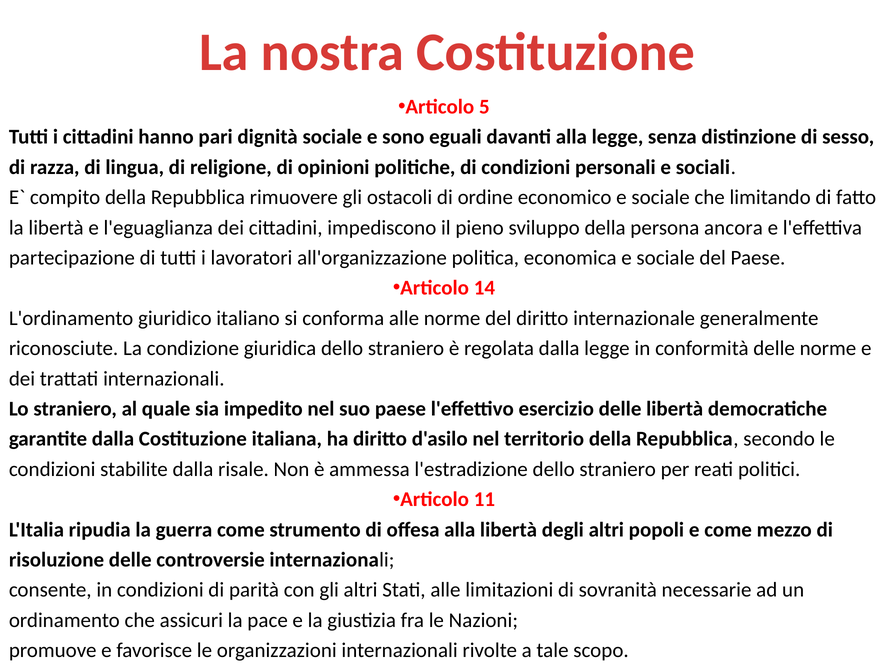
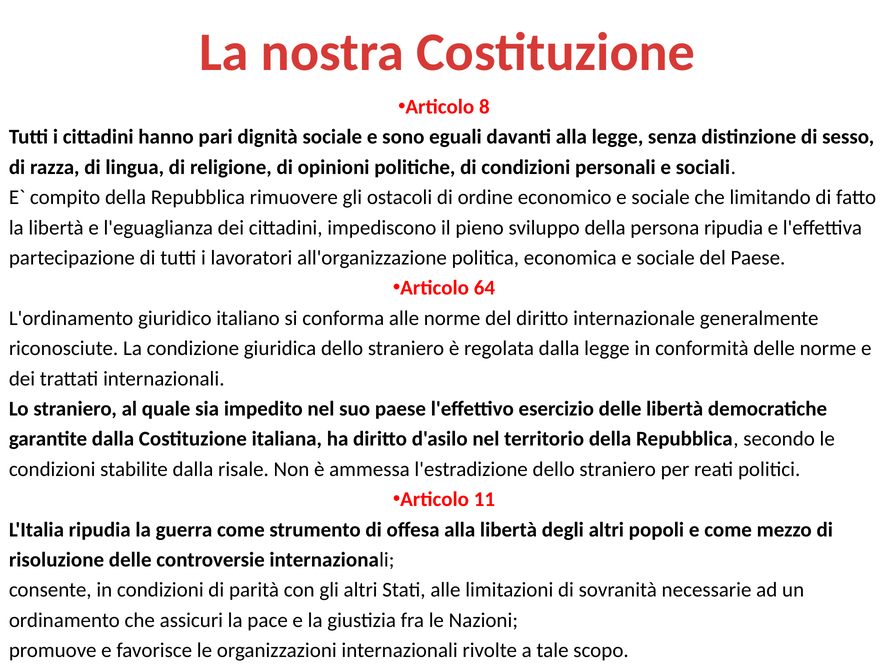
5: 5 -> 8 (484, 107)
persona ancora: ancora -> ripudia (734, 228)
14: 14 -> 64 (484, 288)
